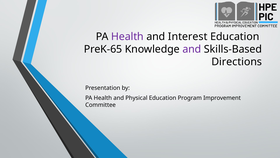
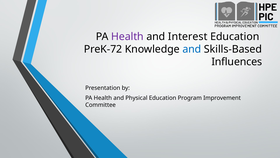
PreK-65: PreK-65 -> PreK-72 (103, 49)
and colour: purple -> blue (192, 49)
Directions: Directions -> Influences (237, 62)
